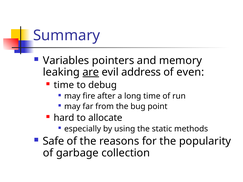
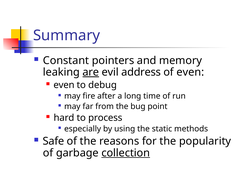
Variables: Variables -> Constant (66, 61)
time: time -> even (64, 85)
allocate: allocate -> process (105, 118)
collection underline: none -> present (126, 153)
